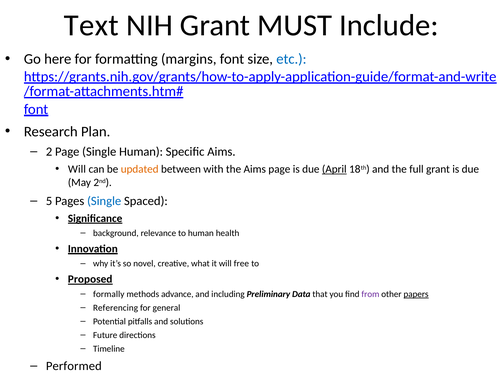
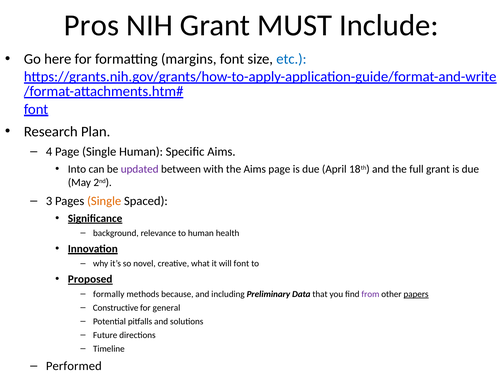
Text: Text -> Pros (91, 25)
2: 2 -> 4 (49, 152)
Will: Will -> Into (77, 169)
updated colour: orange -> purple (140, 169)
April underline: present -> none (334, 169)
5: 5 -> 3 (49, 201)
Single colour: blue -> orange (104, 201)
will free: free -> font (241, 264)
advance: advance -> because (177, 294)
Referencing: Referencing -> Constructive (116, 308)
